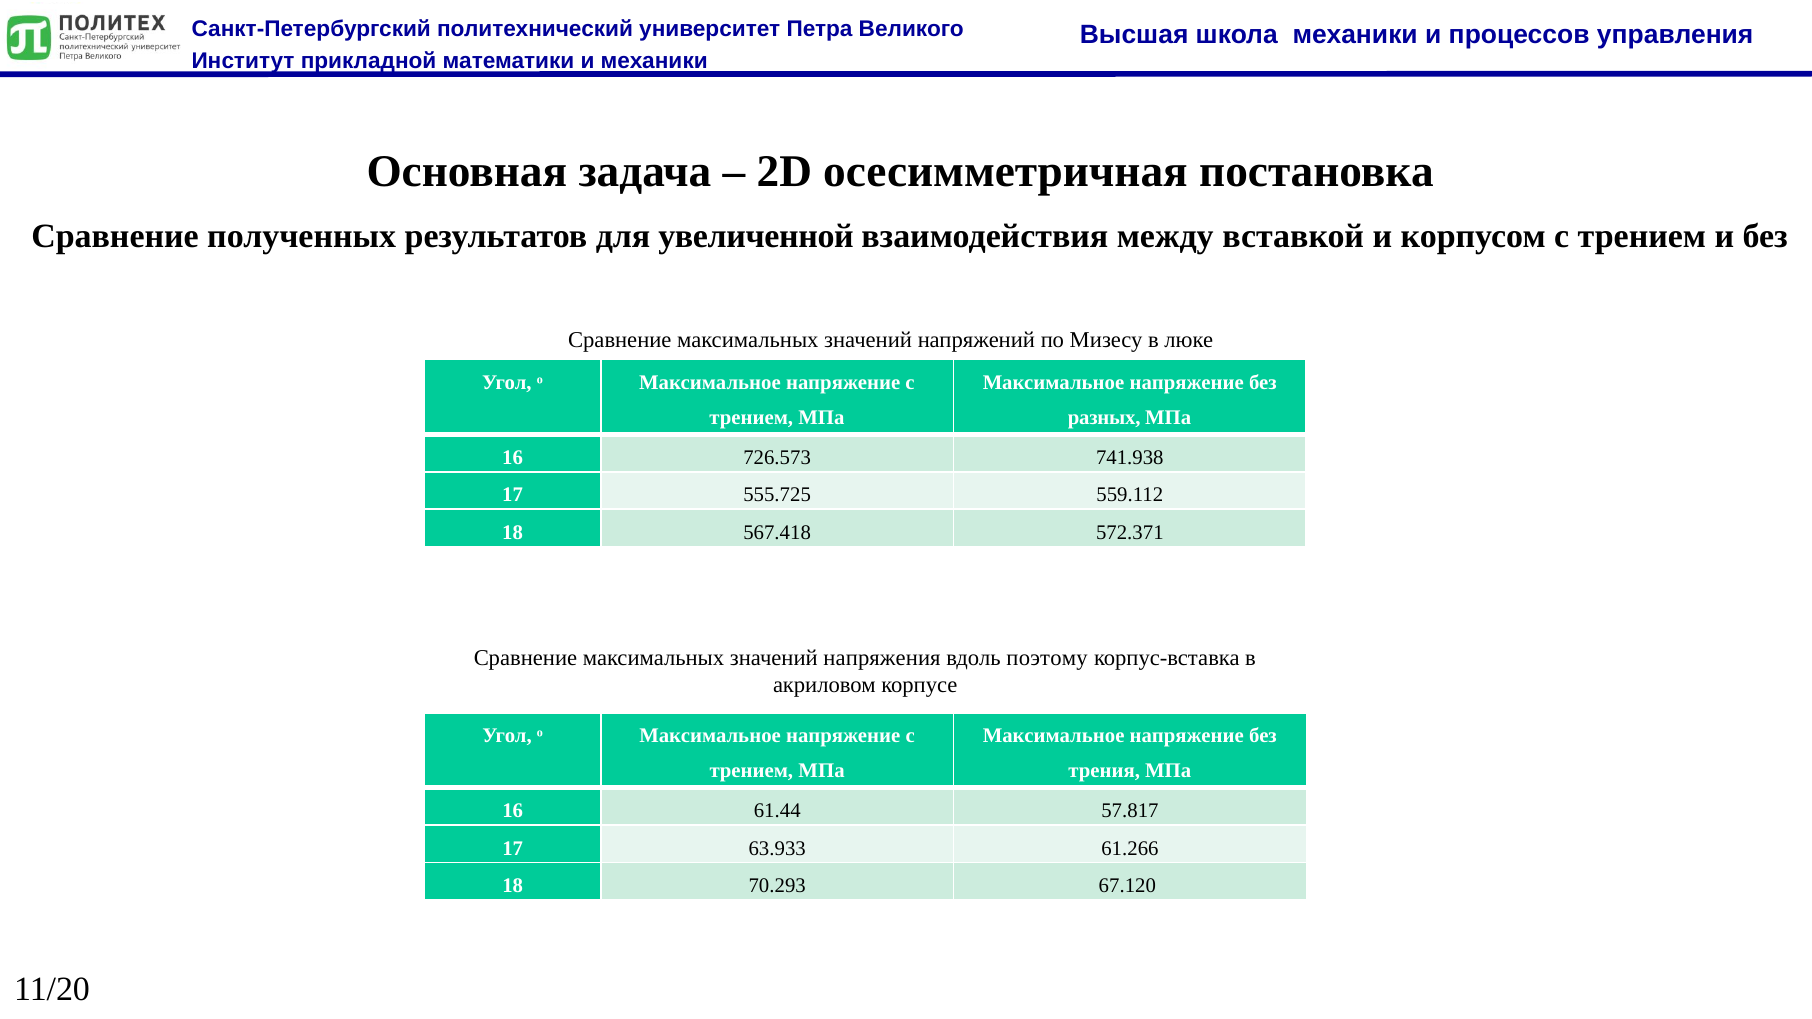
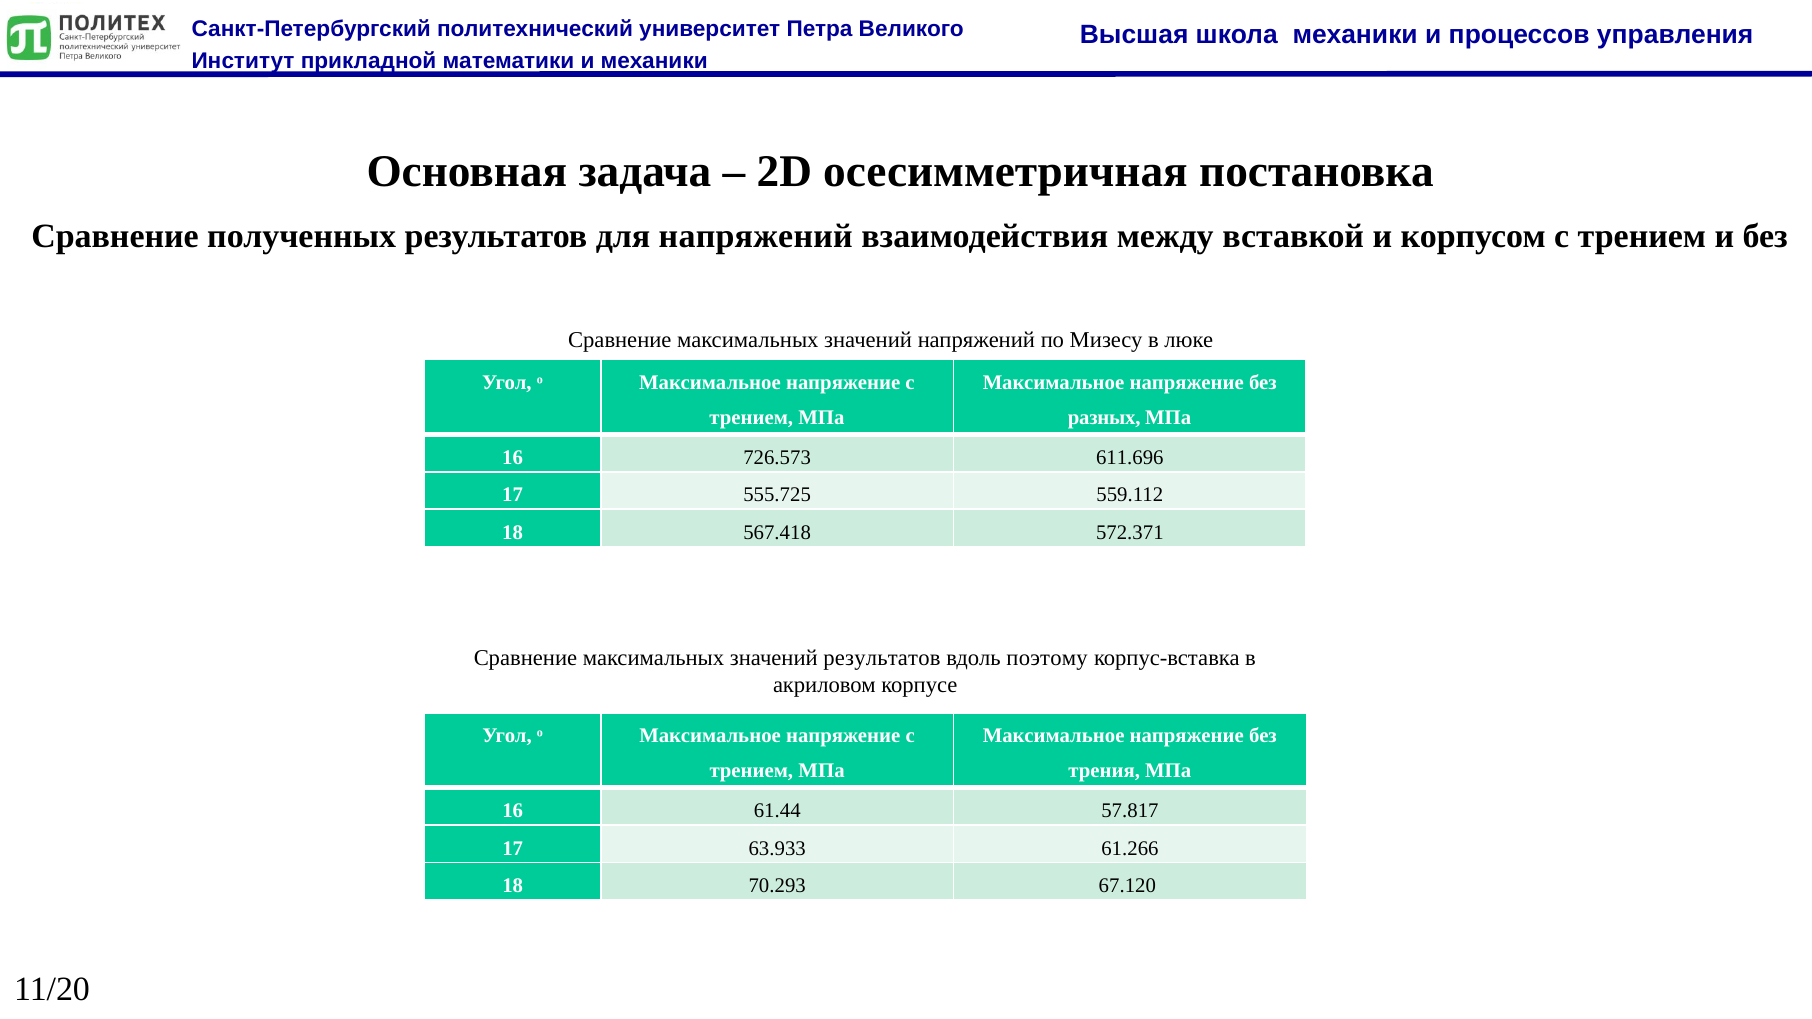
для увеличенной: увеличенной -> напряжений (756, 236)
741.938: 741.938 -> 611.696 (1130, 458)
значений напряжения: напряжения -> результатов (882, 658)
